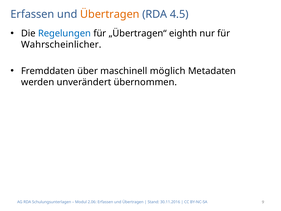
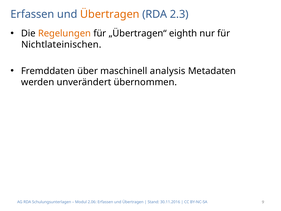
4.5: 4.5 -> 2.3 (179, 14)
Regelungen colour: blue -> orange (65, 33)
Wahrscheinlicher: Wahrscheinlicher -> Nichtlateinischen (61, 45)
möglich: möglich -> analysis (168, 71)
